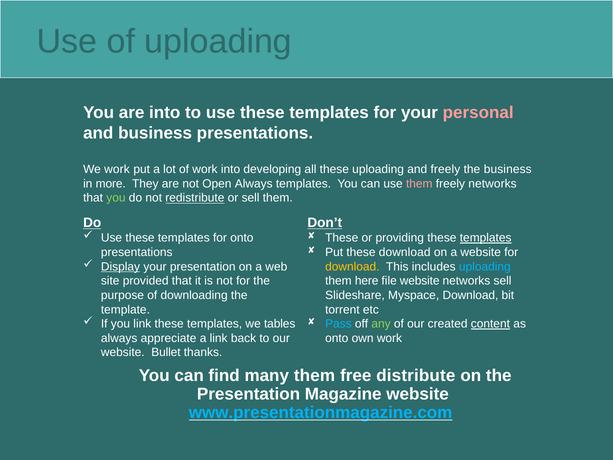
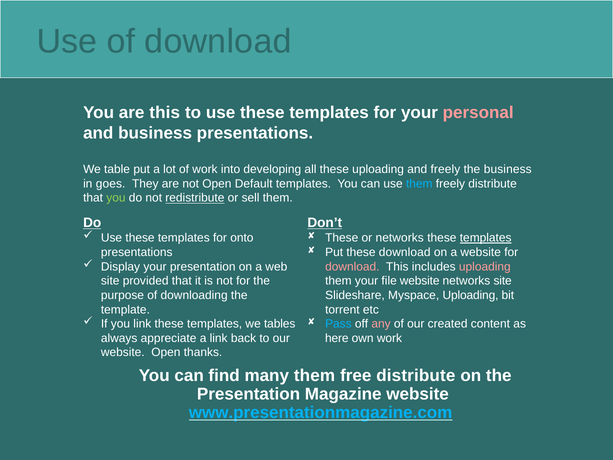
of uploading: uploading -> download (218, 42)
are into: into -> this (165, 113)
We work: work -> table (117, 169)
more: more -> goes (111, 184)
Open Always: Always -> Default (254, 184)
them colour: pink -> light blue (419, 184)
freely networks: networks -> distribute (493, 184)
or providing: providing -> networks (400, 238)
Display underline: present -> none (120, 266)
download colour: yellow -> pink (352, 266)
uploading colour: light blue -> pink (485, 266)
them here: here -> your (367, 281)
networks sell: sell -> site (503, 281)
Myspace Download: Download -> Uploading (470, 295)
any colour: light green -> pink (381, 324)
content underline: present -> none (490, 324)
onto: onto -> here (337, 338)
website Bullet: Bullet -> Open (166, 352)
